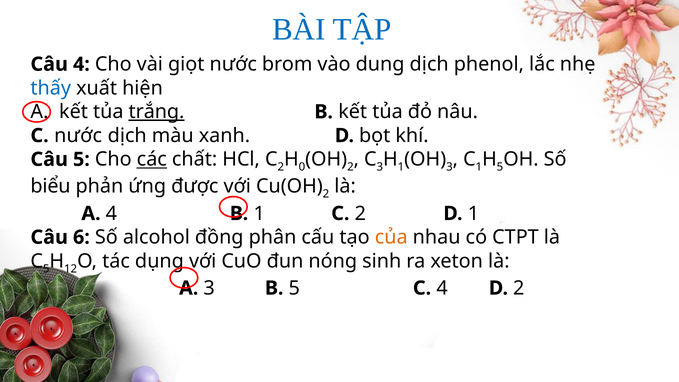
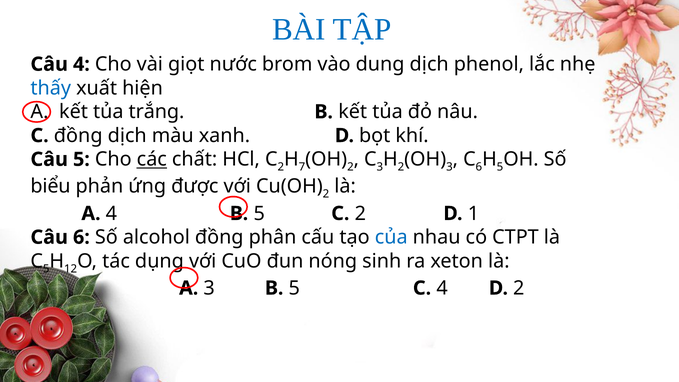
trắng underline: present -> none (157, 112)
C nước: nước -> đồng (78, 136)
0: 0 -> 7 (302, 167)
1: 1 -> 2 (401, 167)
C 1: 1 -> 6 (479, 167)
4 B 1: 1 -> 5 (259, 213)
của colour: orange -> blue (391, 237)
